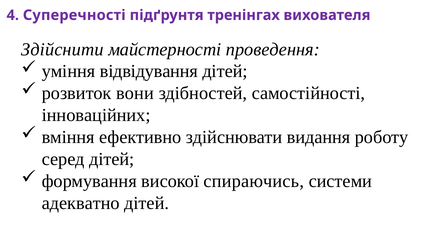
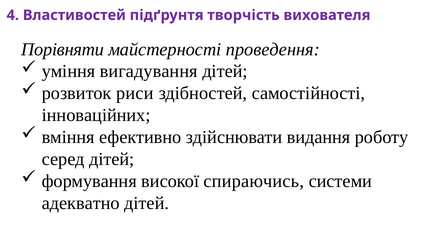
Суперечності: Суперечності -> Властивостей (74, 15)
тренінгах: тренінгах -> творчість (244, 15)
Здійснити: Здійснити -> Порівняти (63, 49)
відвідування: відвідування -> вигадування (149, 71)
вони: вони -> риси (135, 93)
